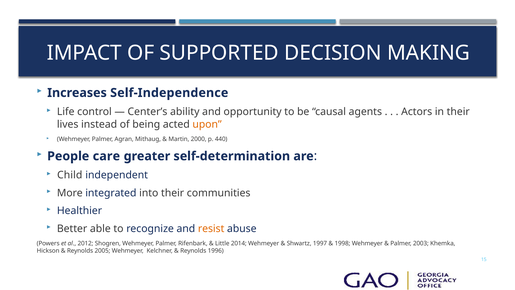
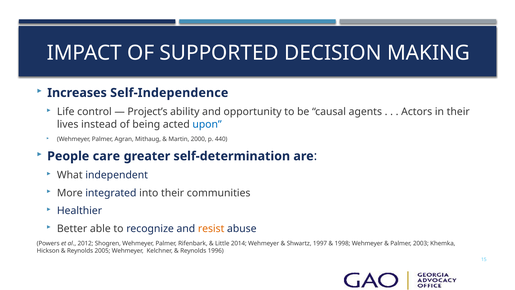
Center’s: Center’s -> Project’s (148, 112)
upon colour: orange -> blue (207, 124)
Child: Child -> What (70, 175)
